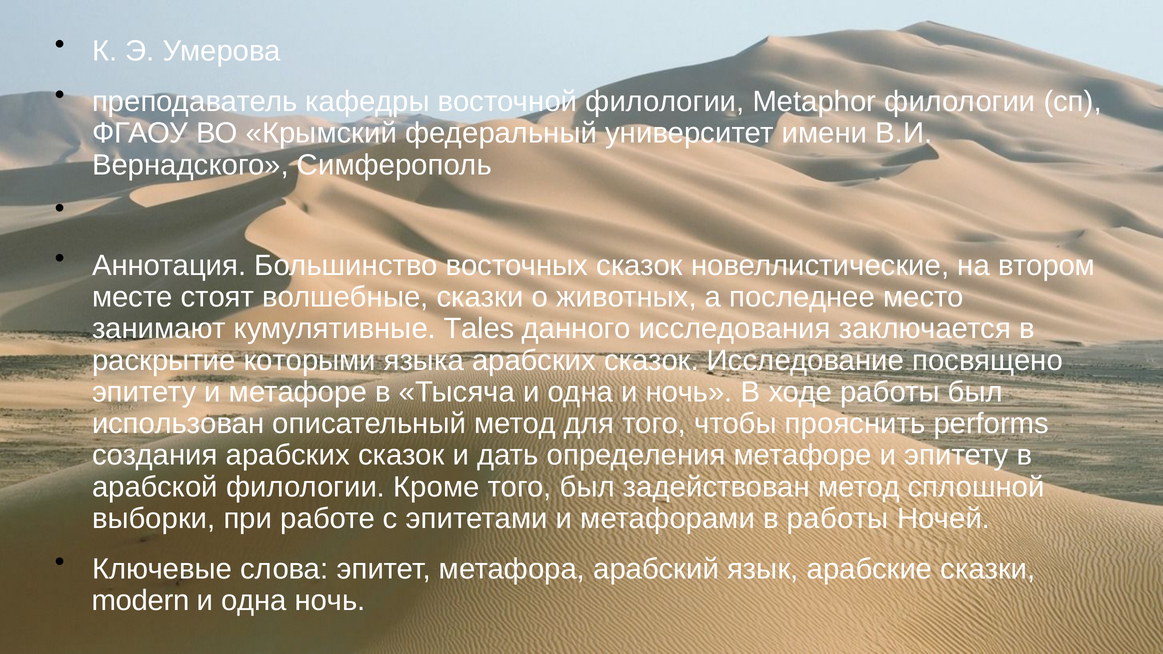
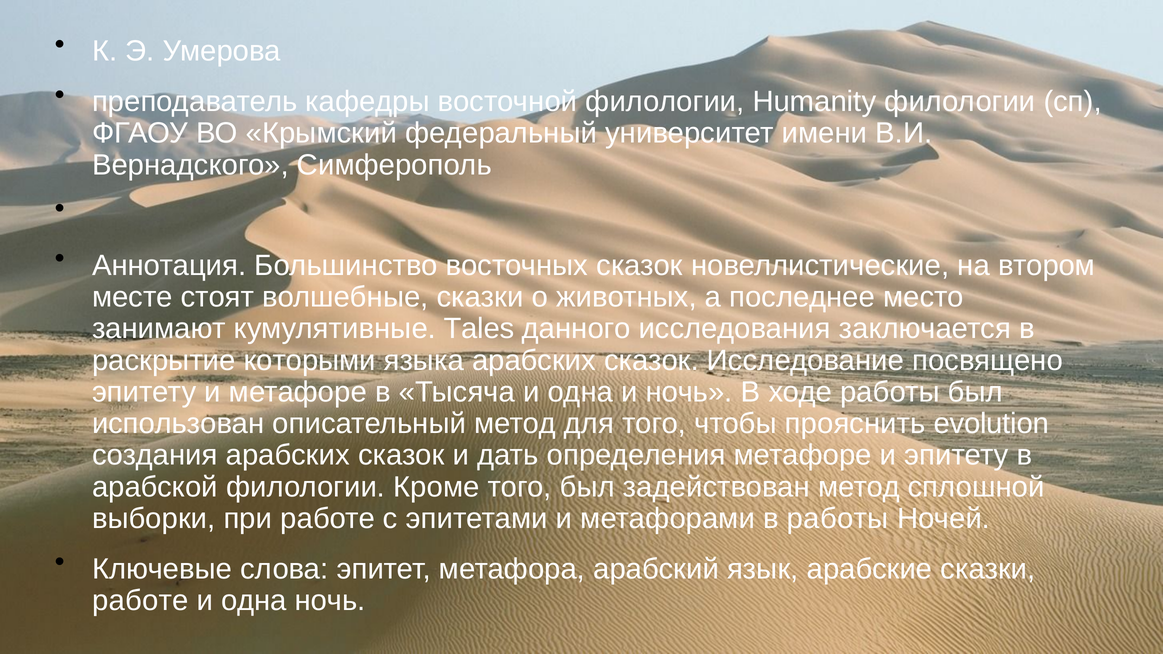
Metaphor: Metaphor -> Humanity (814, 102)
performs: performs -> evolution (991, 424)
modern: modern -> работе (140, 601)
